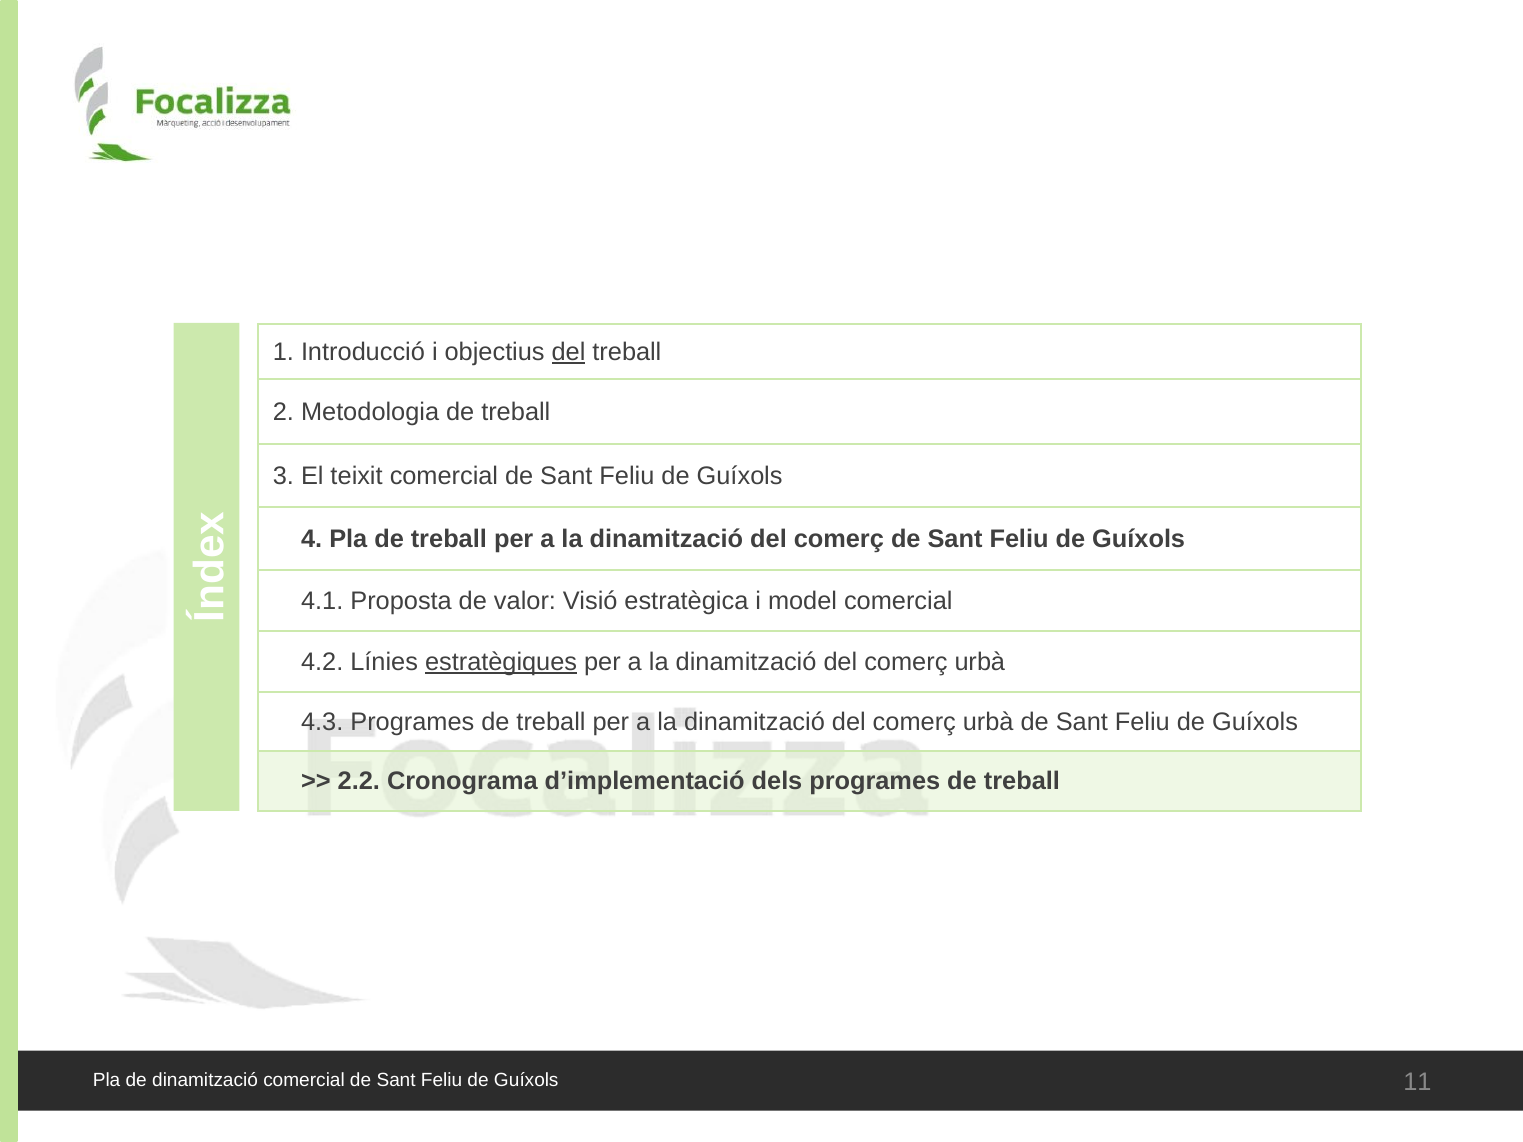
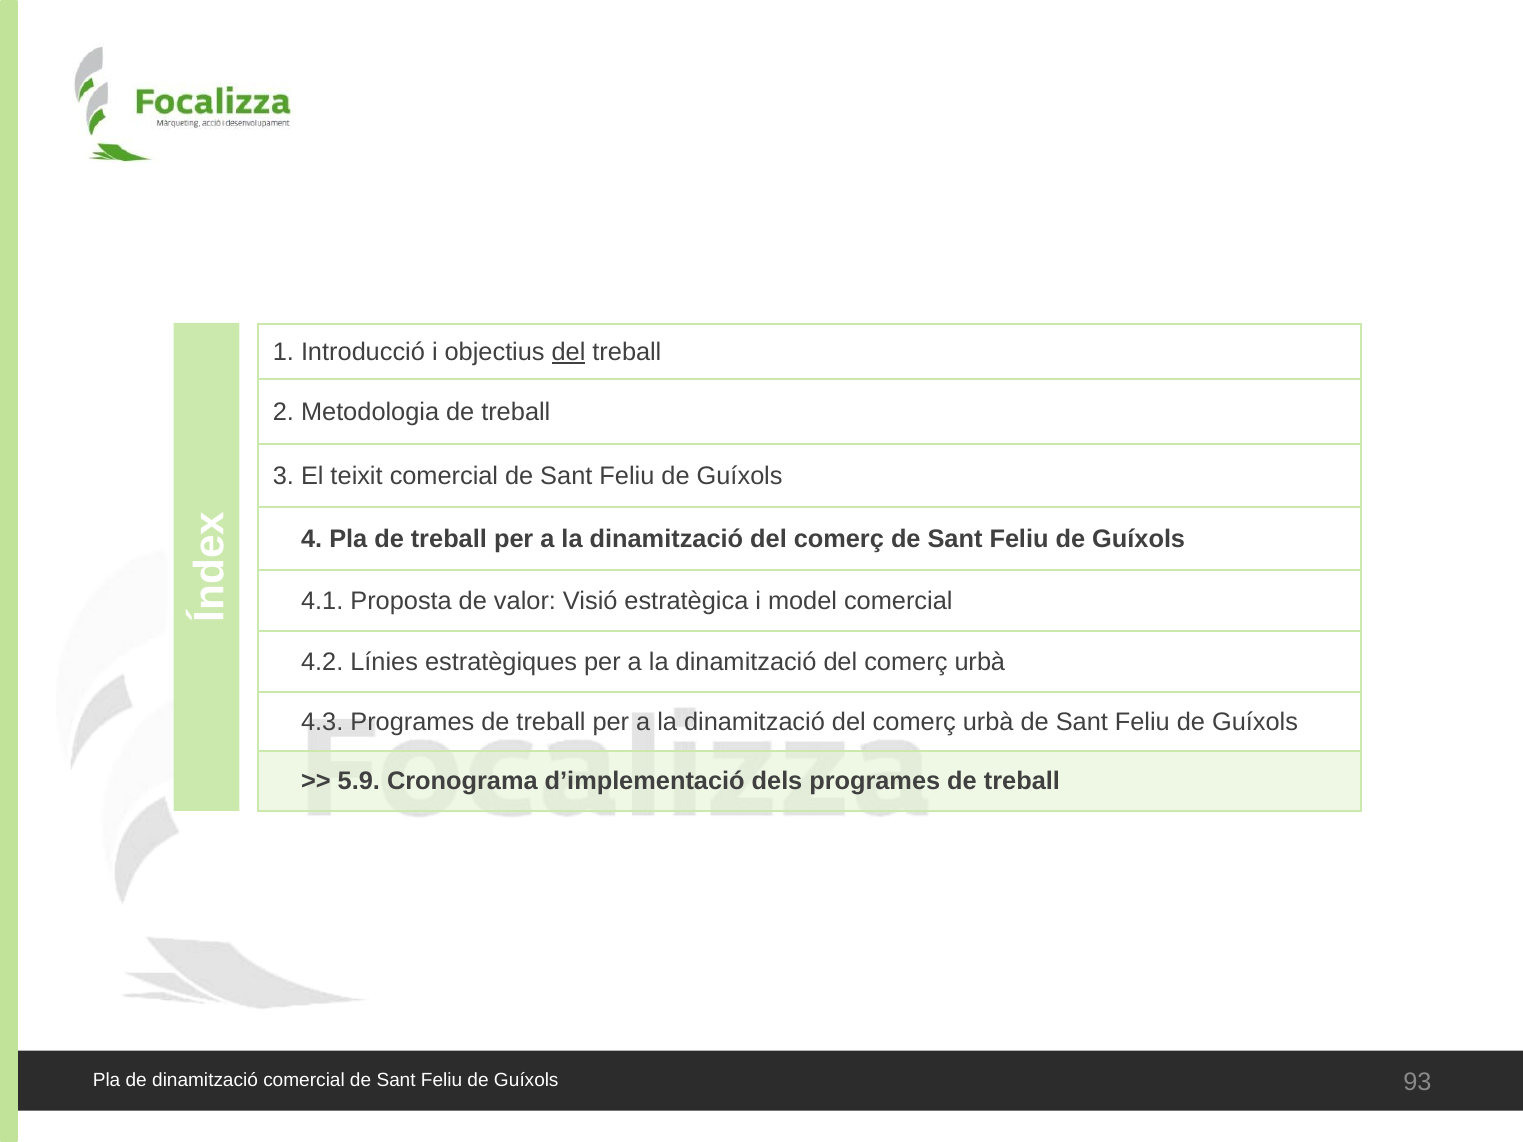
estratègiques underline: present -> none (501, 662)
2.2: 2.2 -> 5.9 (359, 782)
11: 11 -> 93 (1418, 1083)
